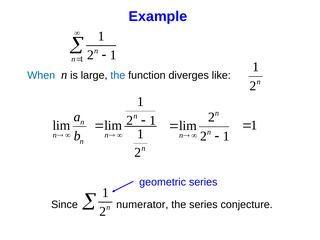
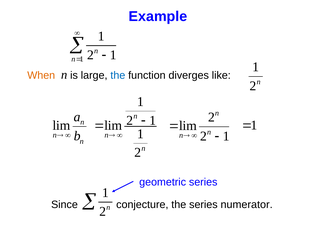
When colour: blue -> orange (41, 75)
numerator: numerator -> conjecture (142, 205)
conjecture: conjecture -> numerator (247, 205)
